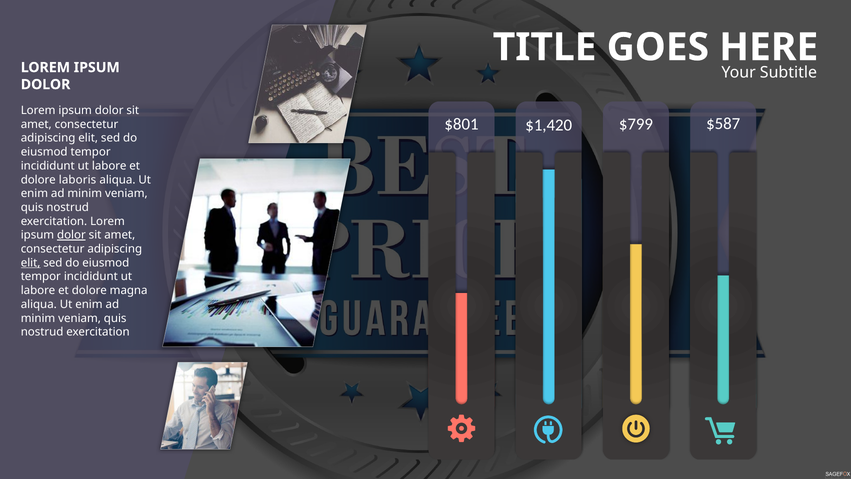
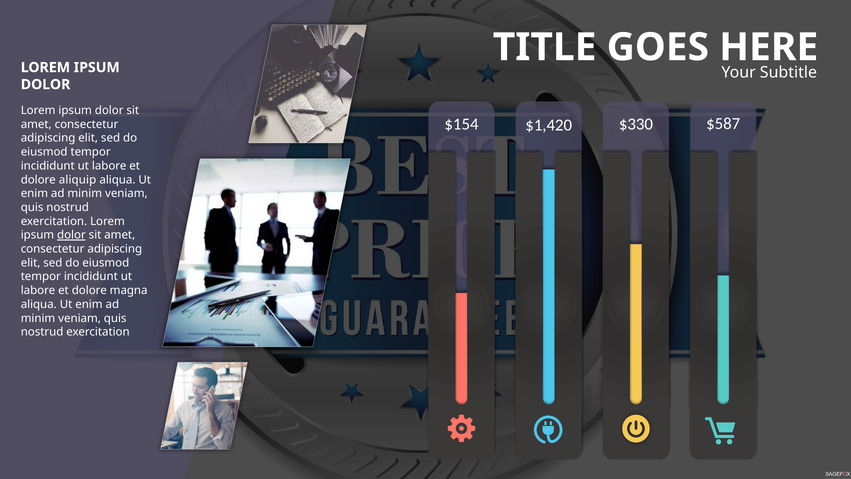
$801: $801 -> $154 (462, 124)
$799: $799 -> $330 (636, 124)
laboris: laboris -> aliquip (78, 180)
elit underline: present -> none (31, 263)
